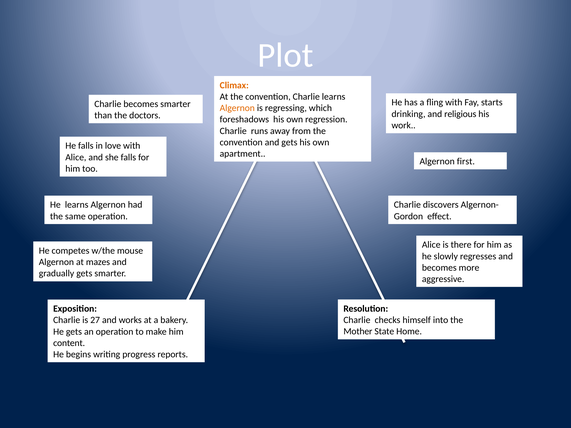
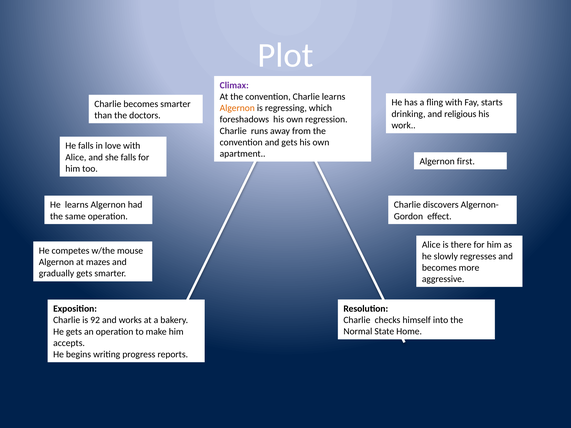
Climax colour: orange -> purple (234, 85)
27: 27 -> 92 (95, 320)
Mother: Mother -> Normal (358, 332)
content: content -> accepts (69, 343)
